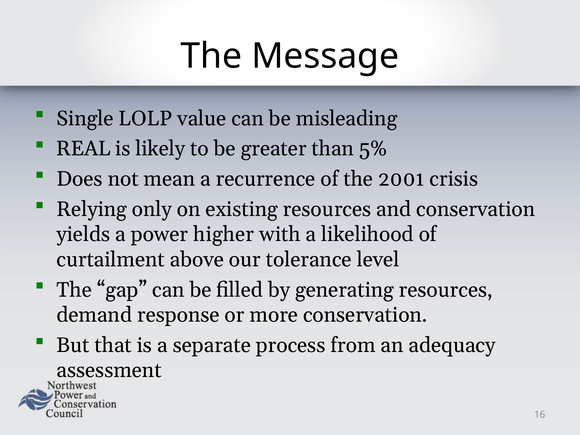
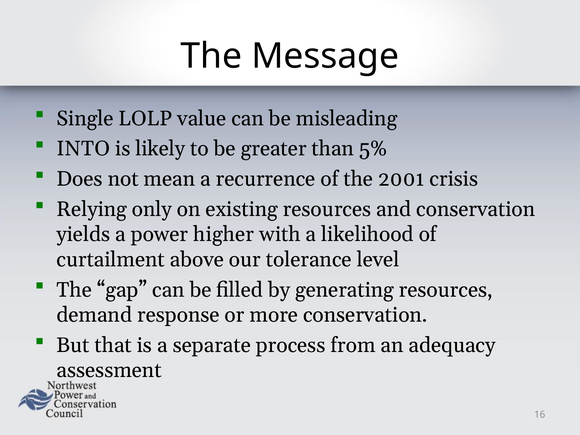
REAL: REAL -> INTO (83, 149)
